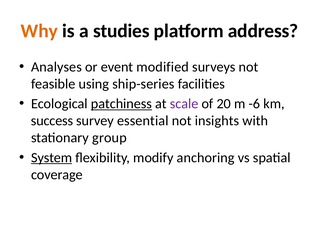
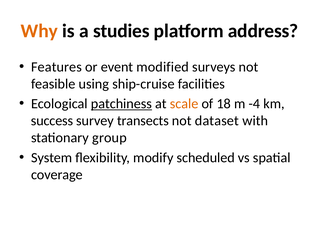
Analyses: Analyses -> Features (56, 67)
ship-series: ship-series -> ship-cruise (143, 84)
scale colour: purple -> orange (184, 104)
20: 20 -> 18 (224, 104)
-6: -6 -> -4 (254, 104)
essential: essential -> transects (143, 121)
insights: insights -> dataset (217, 121)
System underline: present -> none (52, 158)
anchoring: anchoring -> scheduled (206, 158)
